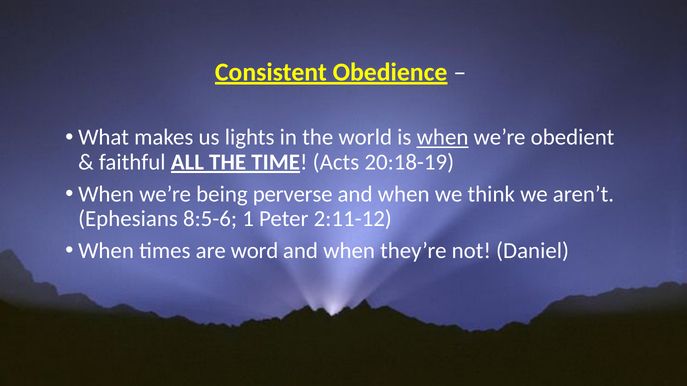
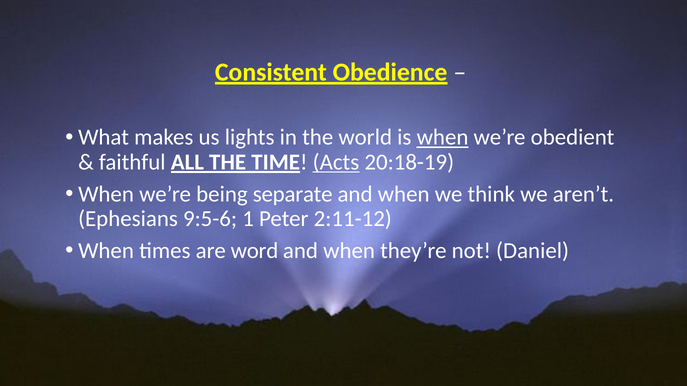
Acts underline: none -> present (336, 162)
perverse: perverse -> separate (293, 194)
8:5-6: 8:5-6 -> 9:5-6 (210, 219)
